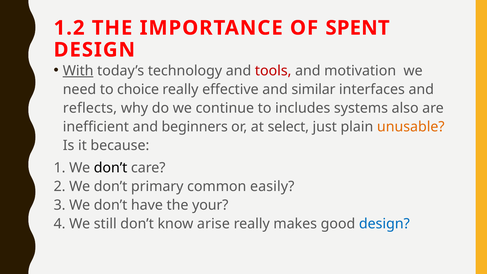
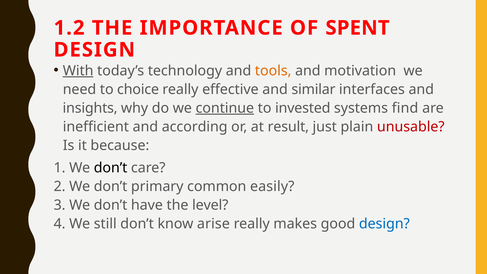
tools colour: red -> orange (273, 71)
reflects: reflects -> insights (90, 108)
continue underline: none -> present (225, 108)
includes: includes -> invested (303, 108)
also: also -> find (405, 108)
beginners: beginners -> according (195, 127)
select: select -> result (288, 127)
unusable colour: orange -> red (411, 127)
your: your -> level (210, 205)
